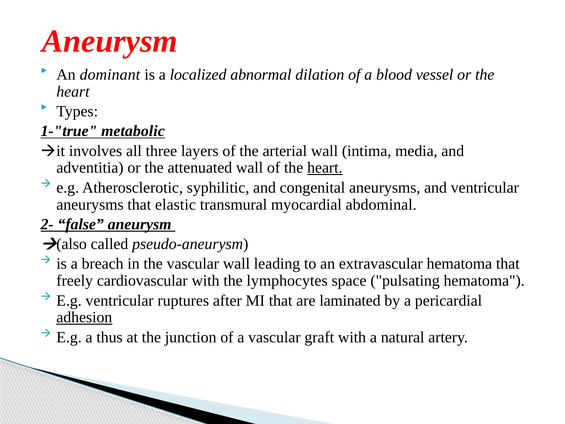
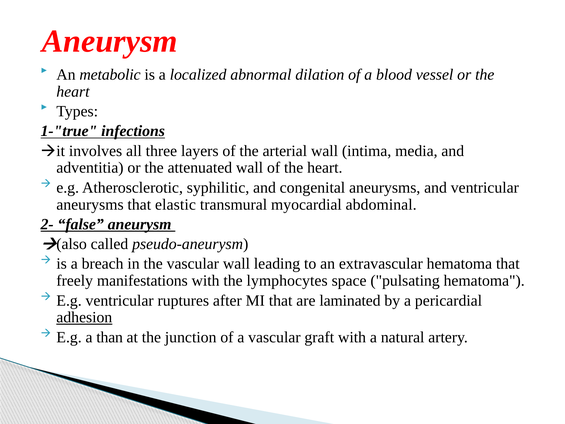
dominant: dominant -> metabolic (110, 75)
metabolic: metabolic -> infections (133, 131)
heart underline: present -> none (325, 168)
cardiovascular: cardiovascular -> manifestations (142, 281)
thus: thus -> than (110, 337)
